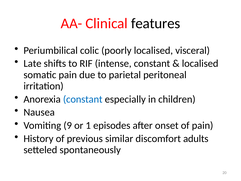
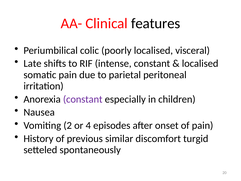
constant colour: blue -> purple (83, 99)
9: 9 -> 2 (68, 125)
1: 1 -> 4 (88, 125)
adults: adults -> turgid (196, 138)
